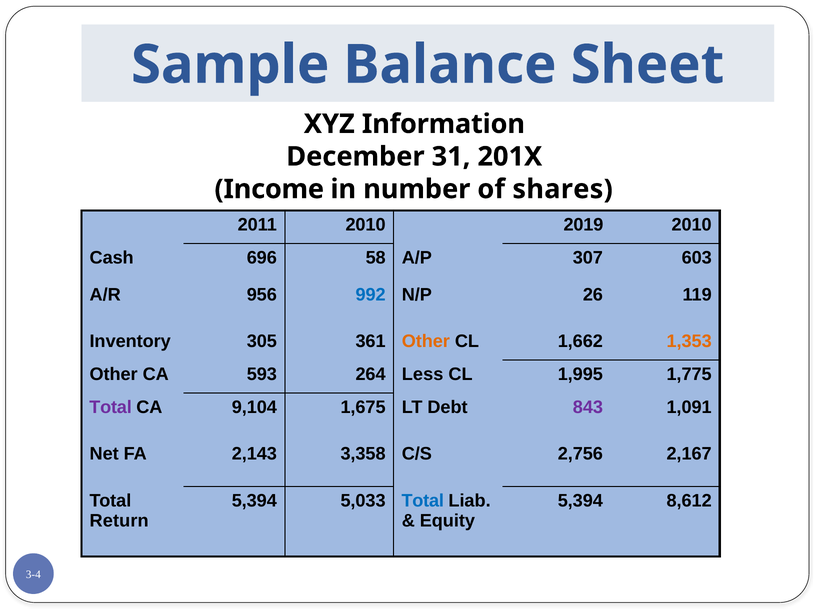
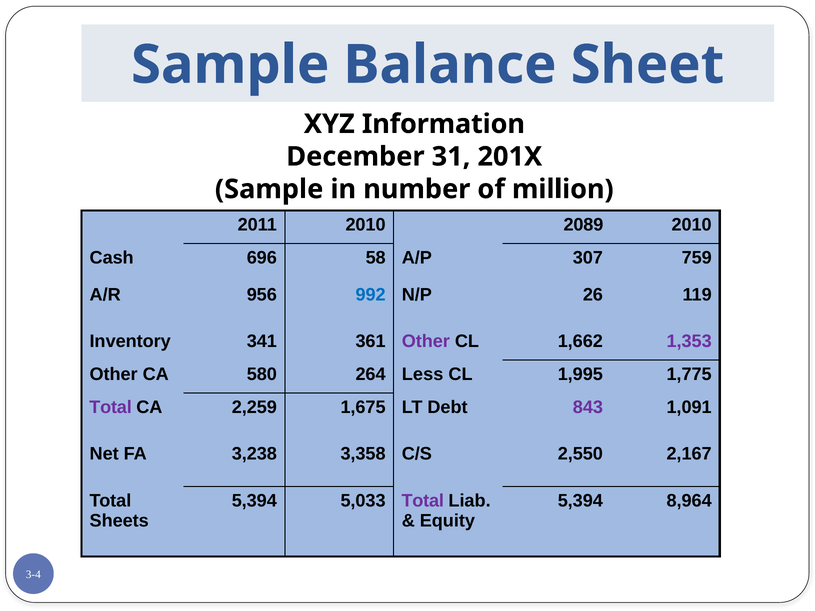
Income: Income -> Sample (269, 189)
shares: shares -> million (563, 189)
2019: 2019 -> 2089 (583, 225)
603: 603 -> 759 (697, 258)
305: 305 -> 341 (262, 342)
Other colour: orange -> purple (426, 342)
1,353 colour: orange -> purple (689, 342)
593: 593 -> 580 (262, 375)
9,104: 9,104 -> 2,259 (254, 407)
2,143: 2,143 -> 3,238 (254, 454)
2,756: 2,756 -> 2,550 (580, 454)
Total colour: blue -> purple (423, 501)
8,612: 8,612 -> 8,964 (689, 501)
Return: Return -> Sheets (119, 521)
